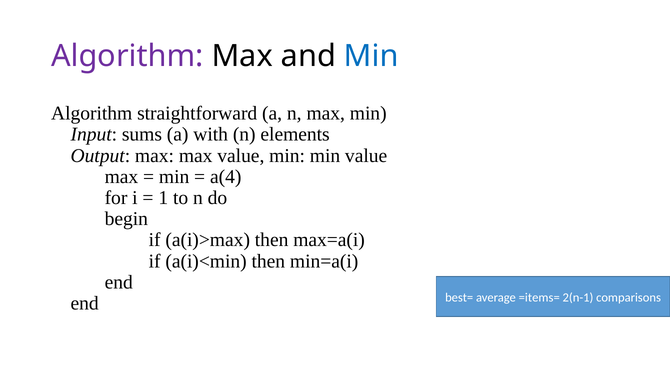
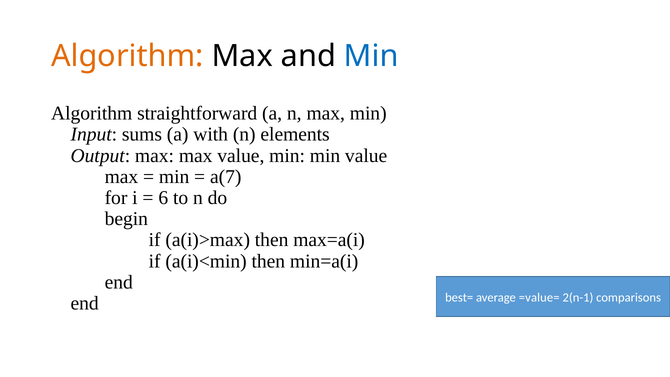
Algorithm colour: purple -> orange (127, 56)
a(4: a(4 -> a(7 (226, 177)
1: 1 -> 6 (163, 198)
=items=: =items= -> =value= (539, 297)
